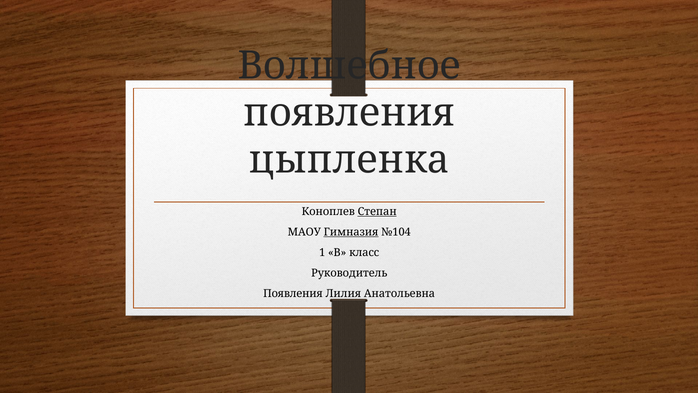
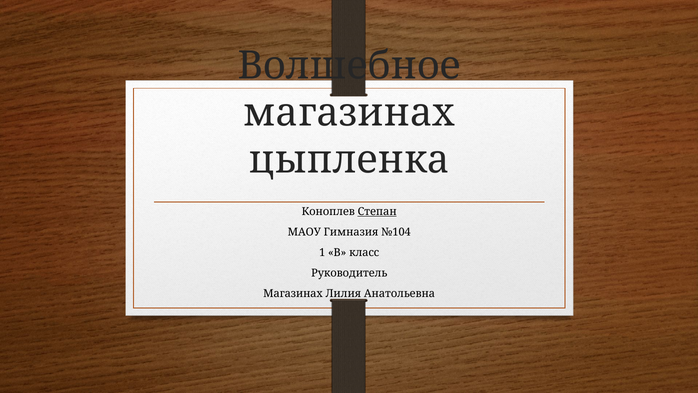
появления: появления -> магазинах (349, 113)
Гимназия underline: present -> none (351, 232)
Появления: Появления -> Магазинах (293, 293)
